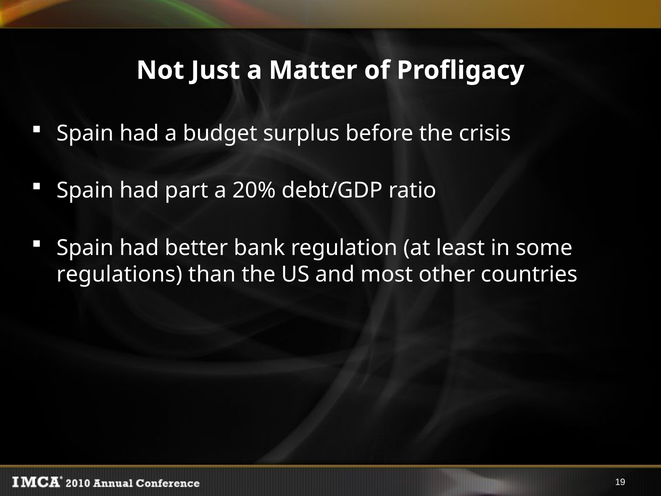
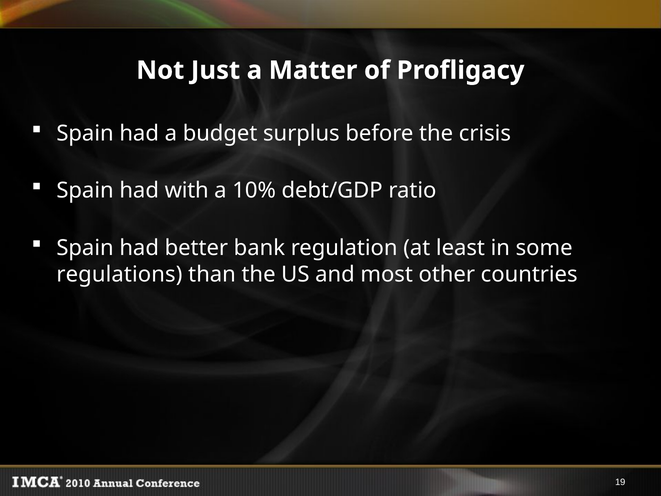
part: part -> with (187, 191)
20%: 20% -> 10% (254, 191)
